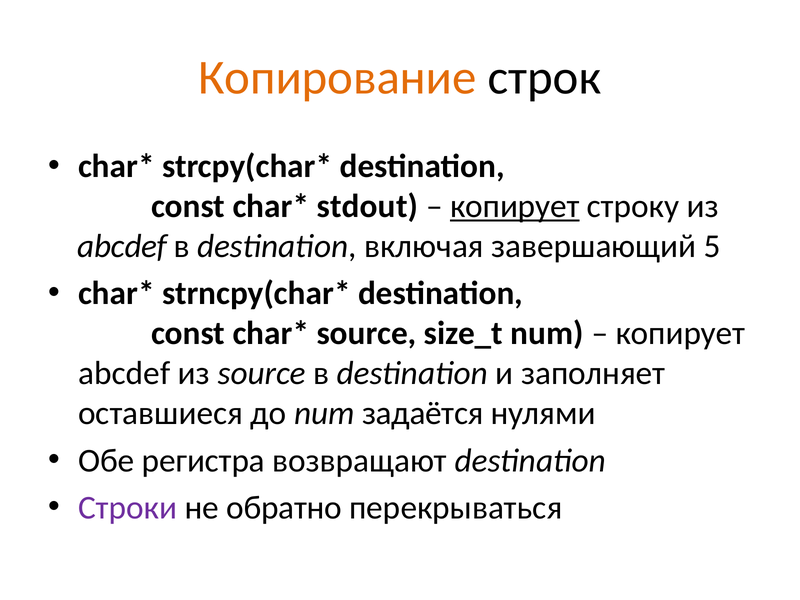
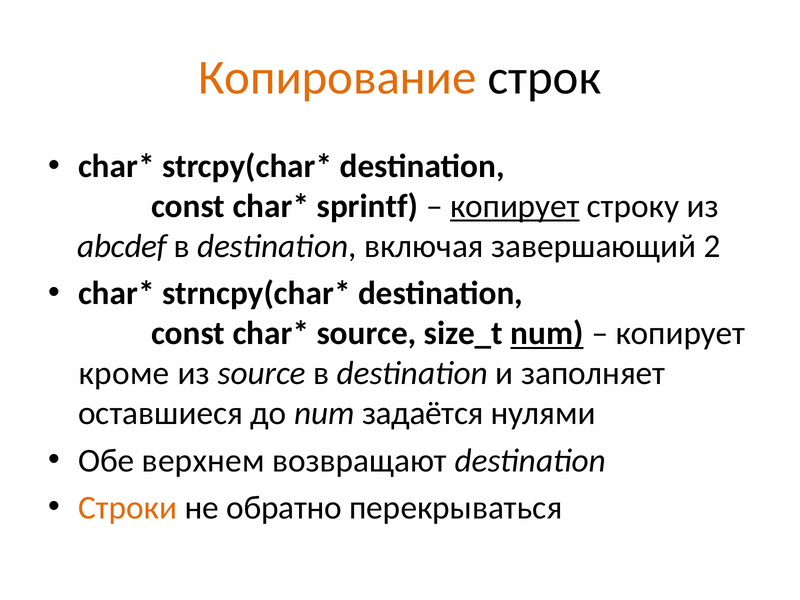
stdout: stdout -> sprintf (367, 206)
5: 5 -> 2 (712, 246)
num underline: none -> present (547, 333)
abcdef: abcdef -> кроме (124, 373)
регистра: регистра -> верхнем (203, 461)
Строки colour: purple -> orange (128, 508)
